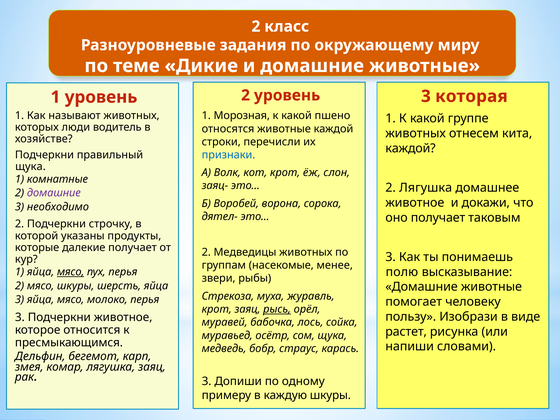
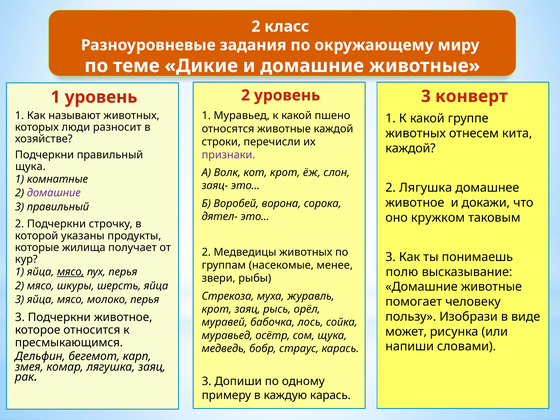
которая: которая -> конверт (471, 96)
1 Морозная: Морозная -> Муравьед (242, 116)
водитель: водитель -> разносит (117, 127)
признаки colour: blue -> purple (228, 155)
3 необходимо: необходимо -> правильный (58, 207)
оно получает: получает -> кружком (438, 218)
далекие: далекие -> жилища (84, 248)
рысь underline: present -> none (277, 309)
растет: растет -> может (406, 332)
каждую шкуры: шкуры -> карась (330, 395)
